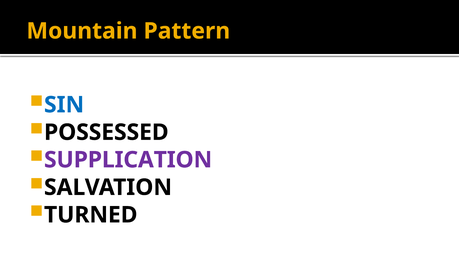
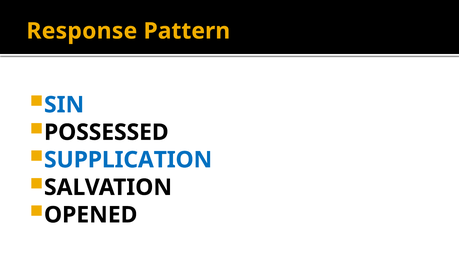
Mountain: Mountain -> Response (82, 31)
SUPPLICATION colour: purple -> blue (128, 160)
TURNED: TURNED -> OPENED (91, 215)
